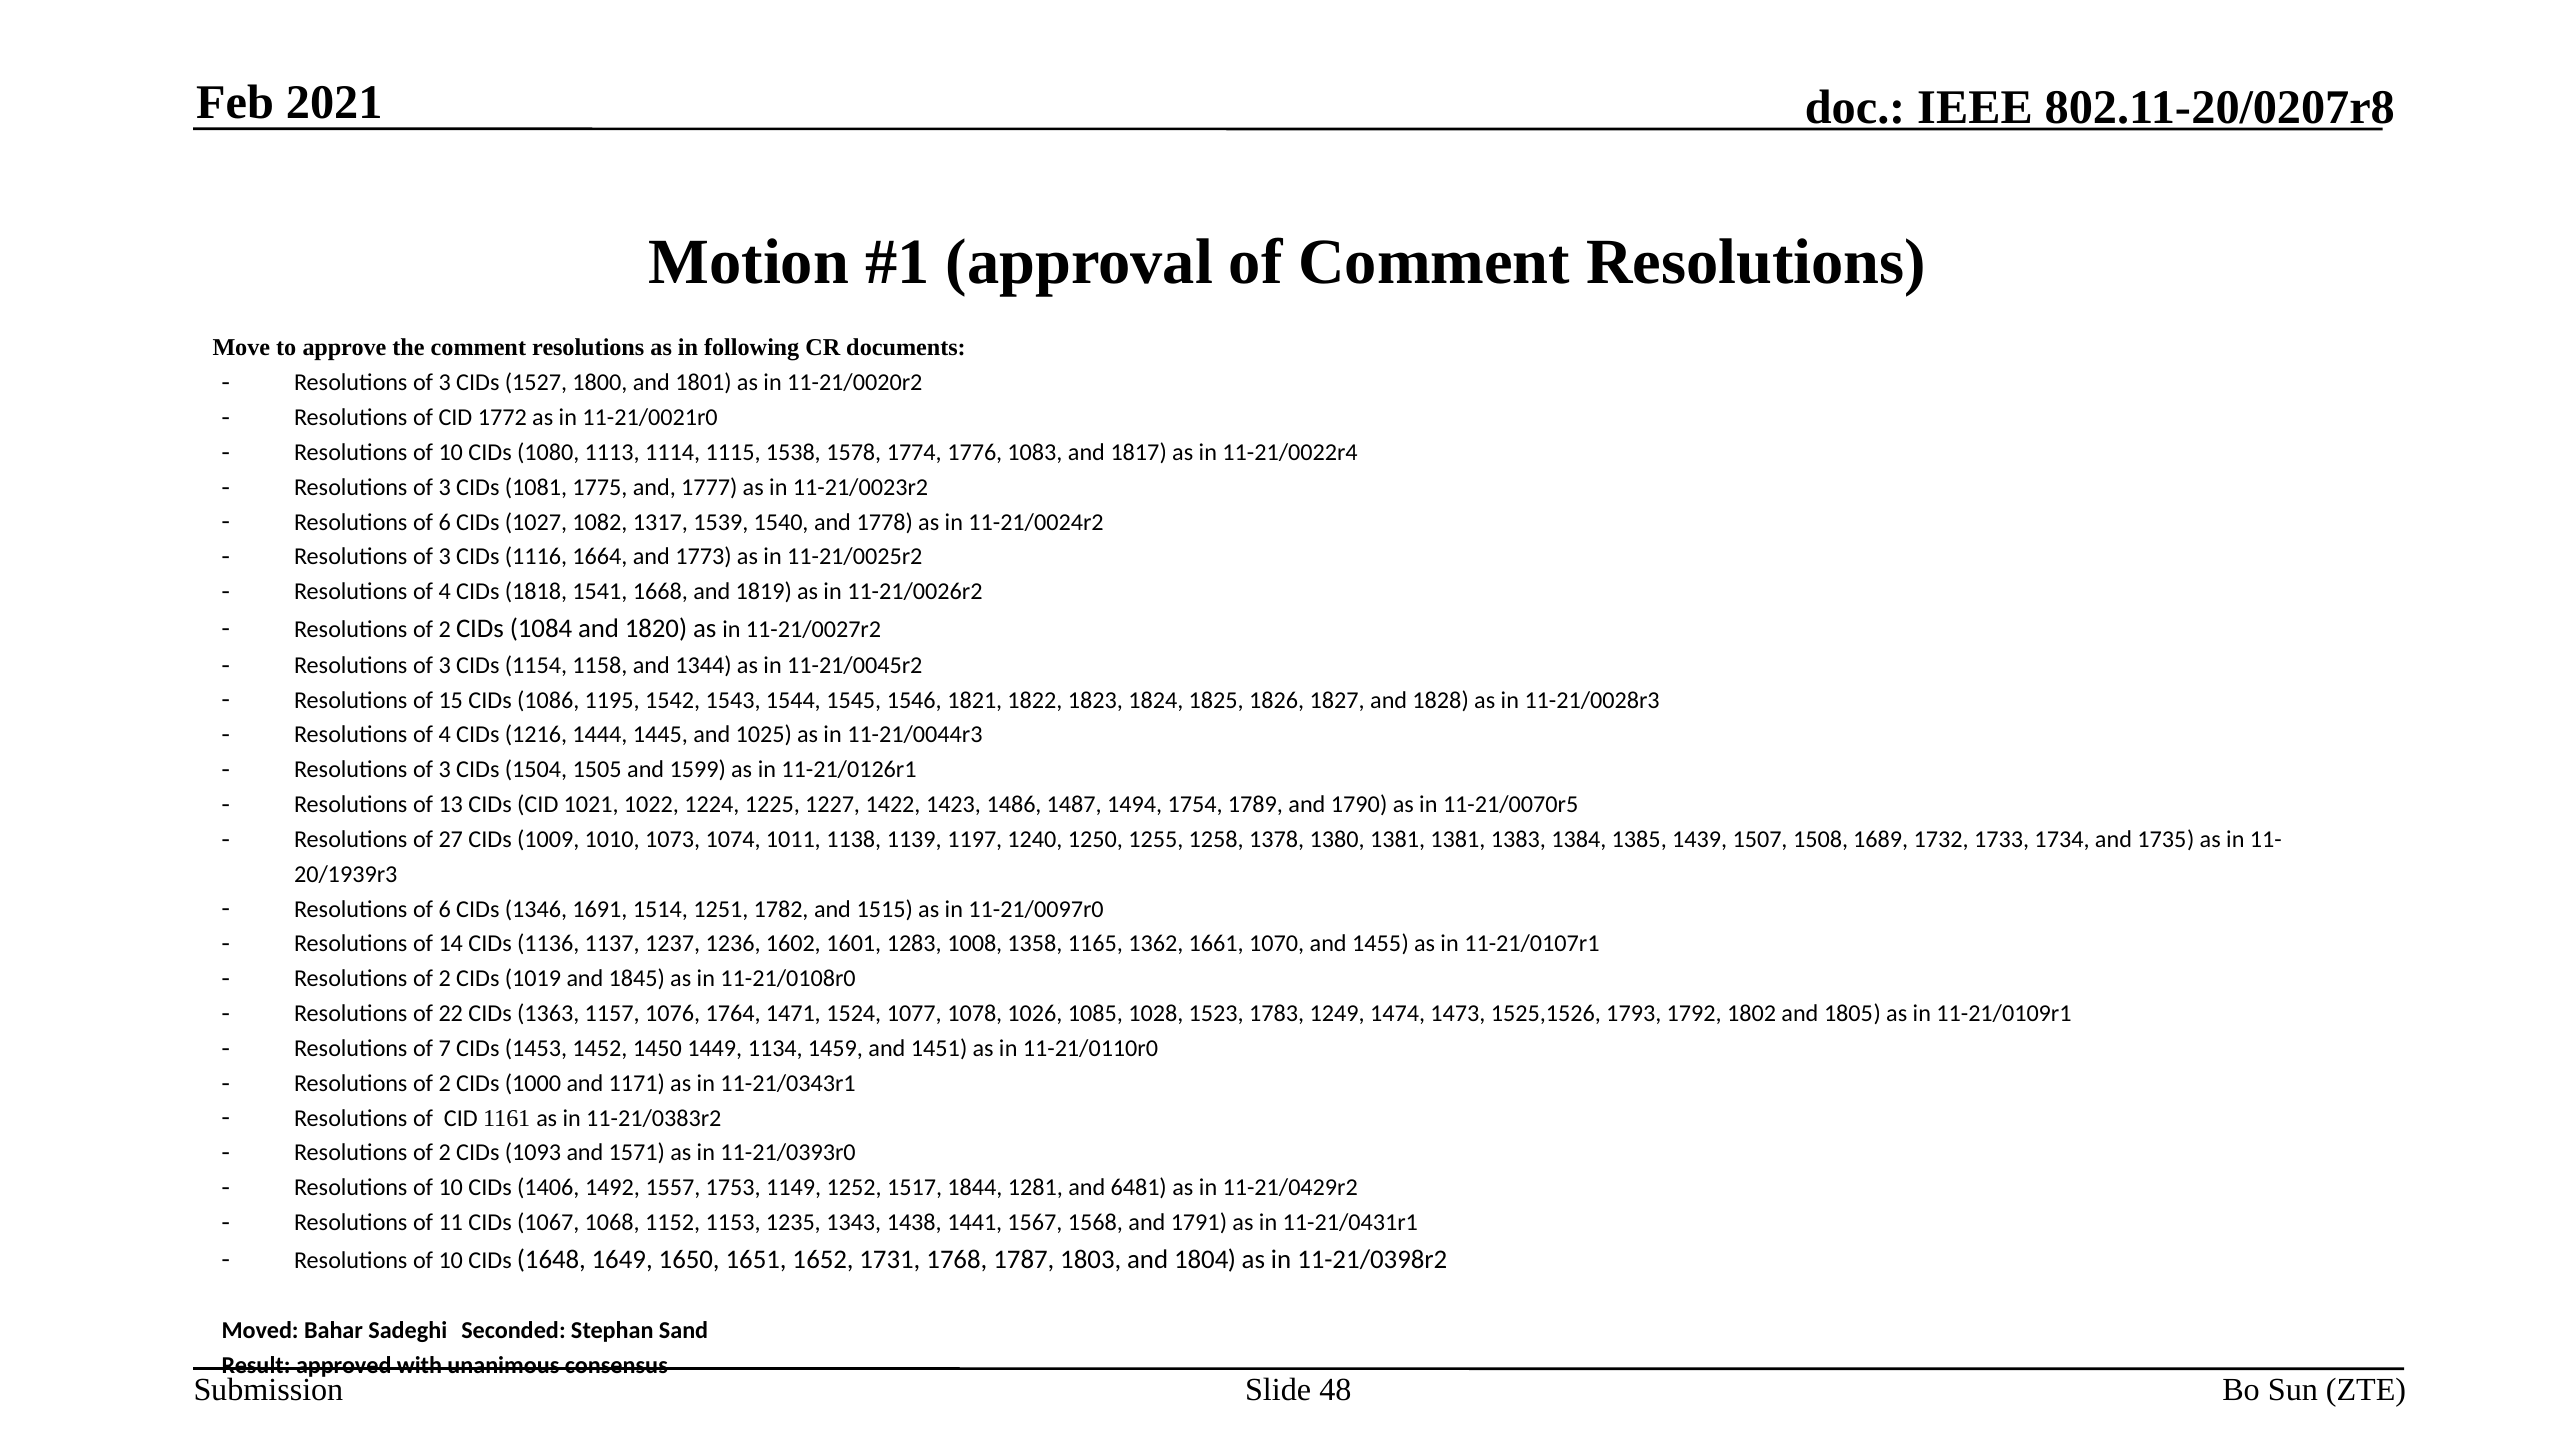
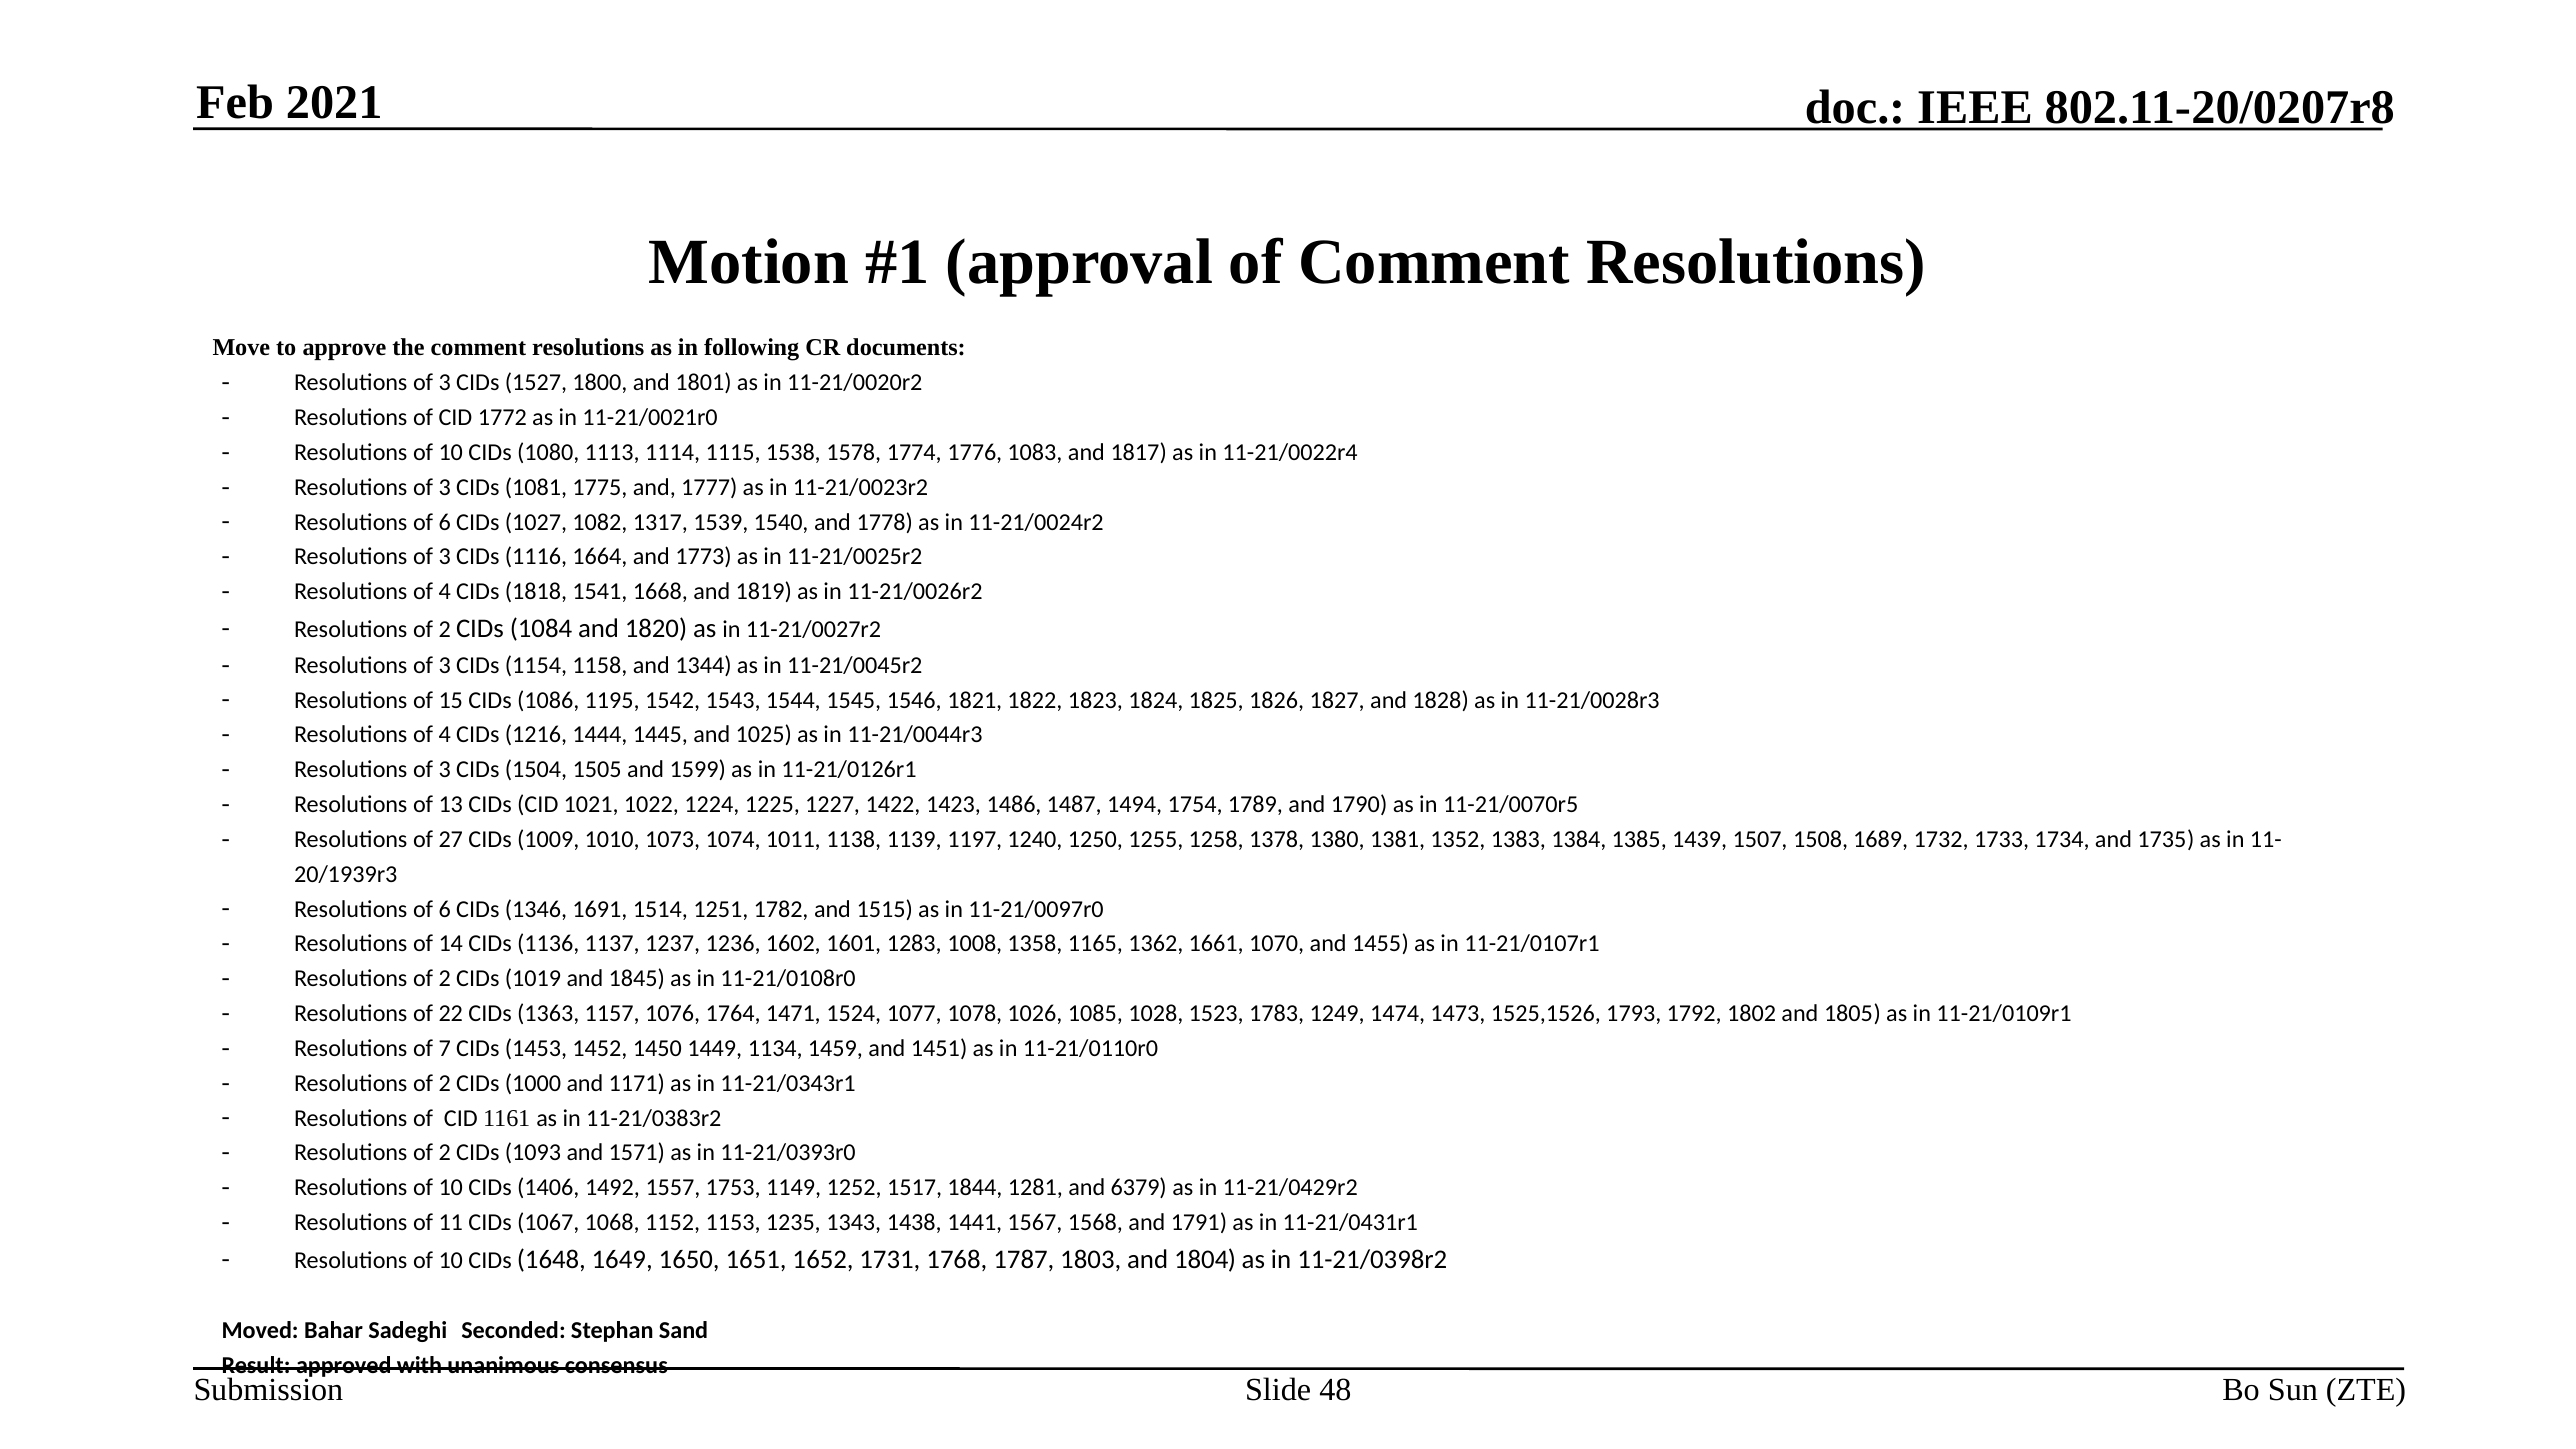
1381 1381: 1381 -> 1352 (1458, 839)
6481: 6481 -> 6379 (1139, 1188)
